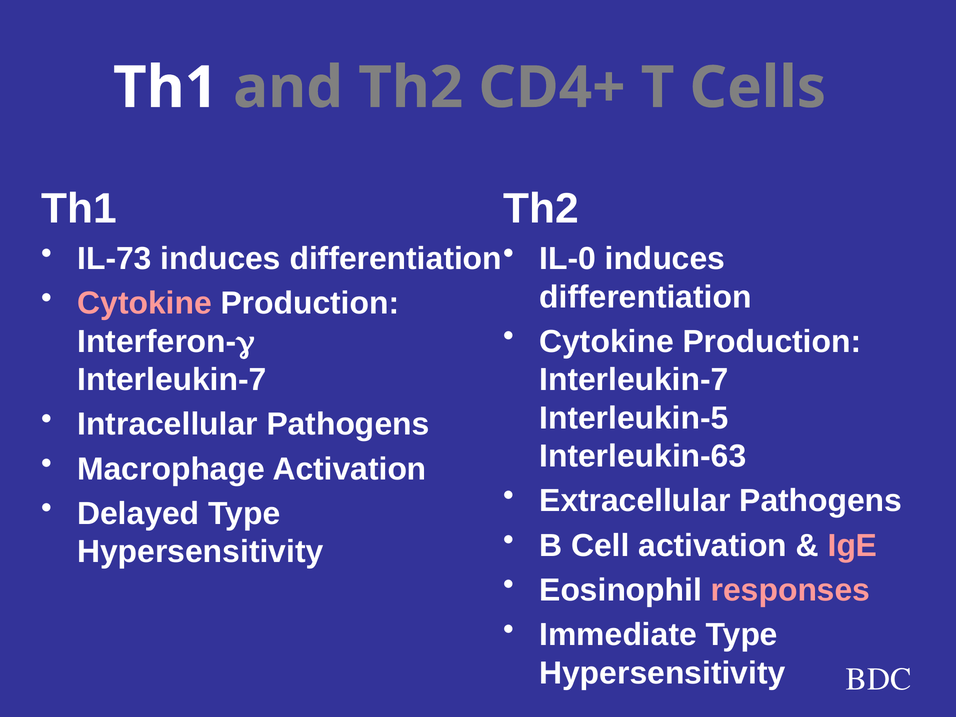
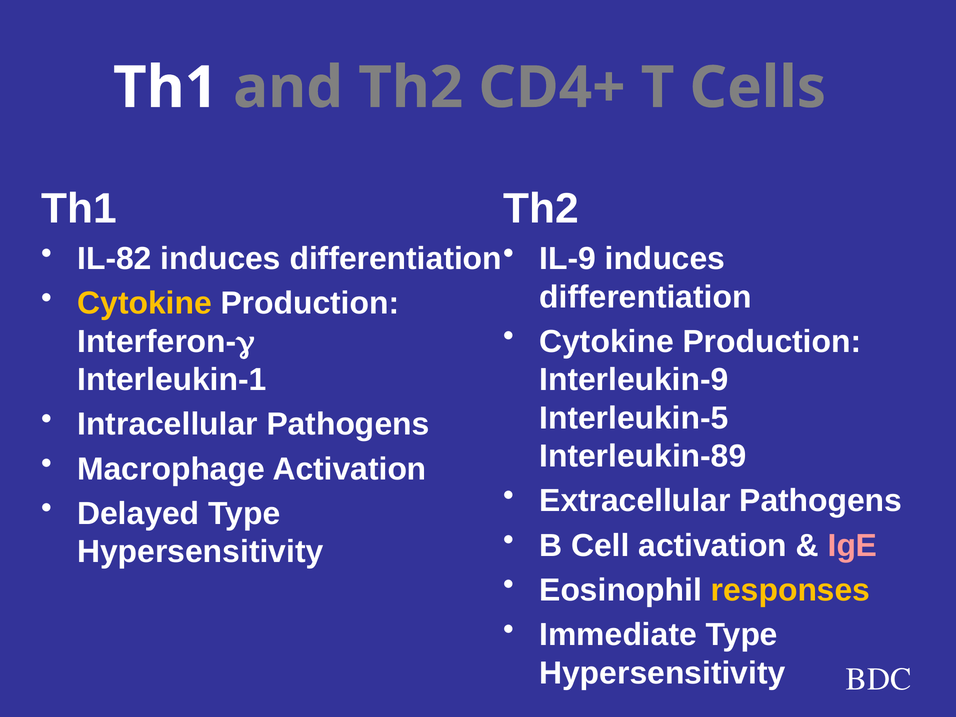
IL-73: IL-73 -> IL-82 (114, 259)
IL-0: IL-0 -> IL-9 (568, 259)
Cytokine colour: pink -> yellow (145, 303)
Interleukin-7: Interleukin-7 -> Interleukin-1 (172, 380)
Interleukin-7: Interleukin-7 -> Interleukin-9 (634, 380)
Interleukin-63: Interleukin-63 -> Interleukin-89 (643, 456)
responses colour: pink -> yellow (790, 590)
